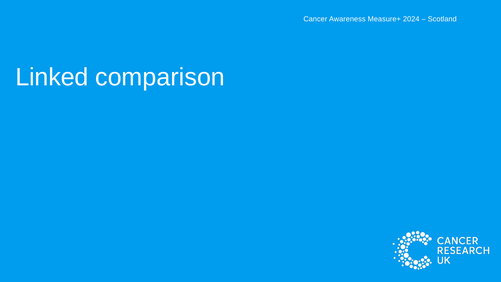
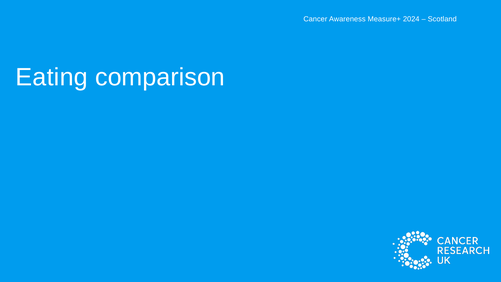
Linked: Linked -> Eating (52, 77)
